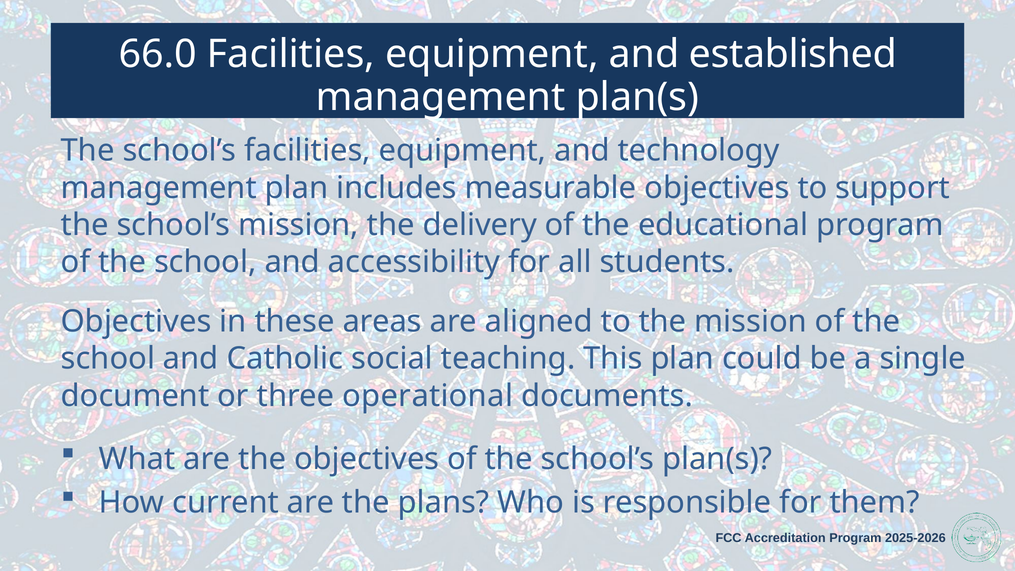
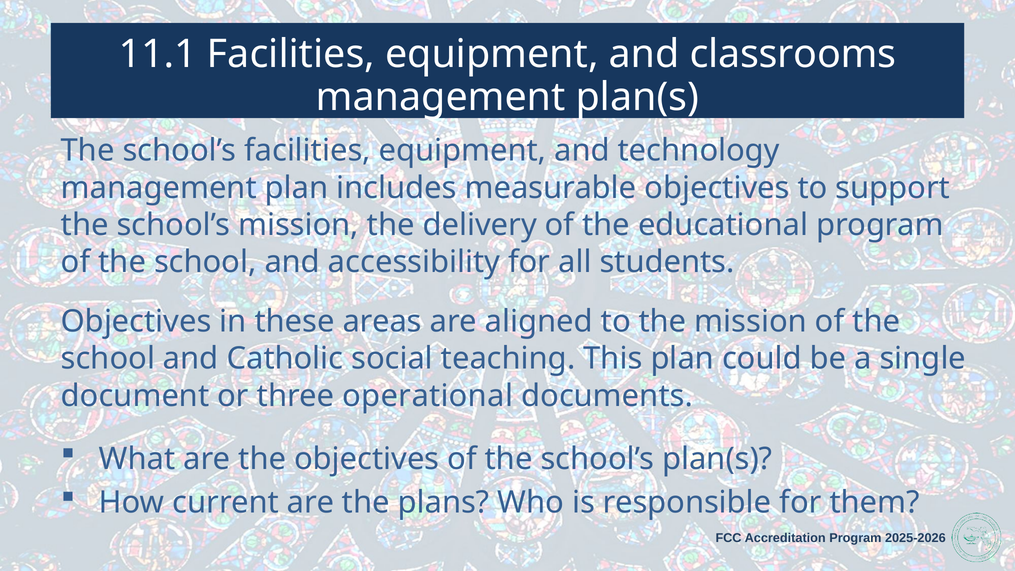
66.0: 66.0 -> 11.1 (158, 54)
established: established -> classrooms (793, 54)
